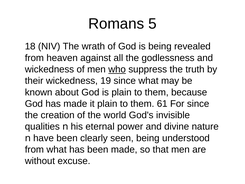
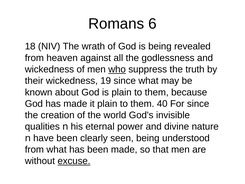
5: 5 -> 6 (152, 24)
61: 61 -> 40 (162, 104)
excuse underline: none -> present (74, 161)
